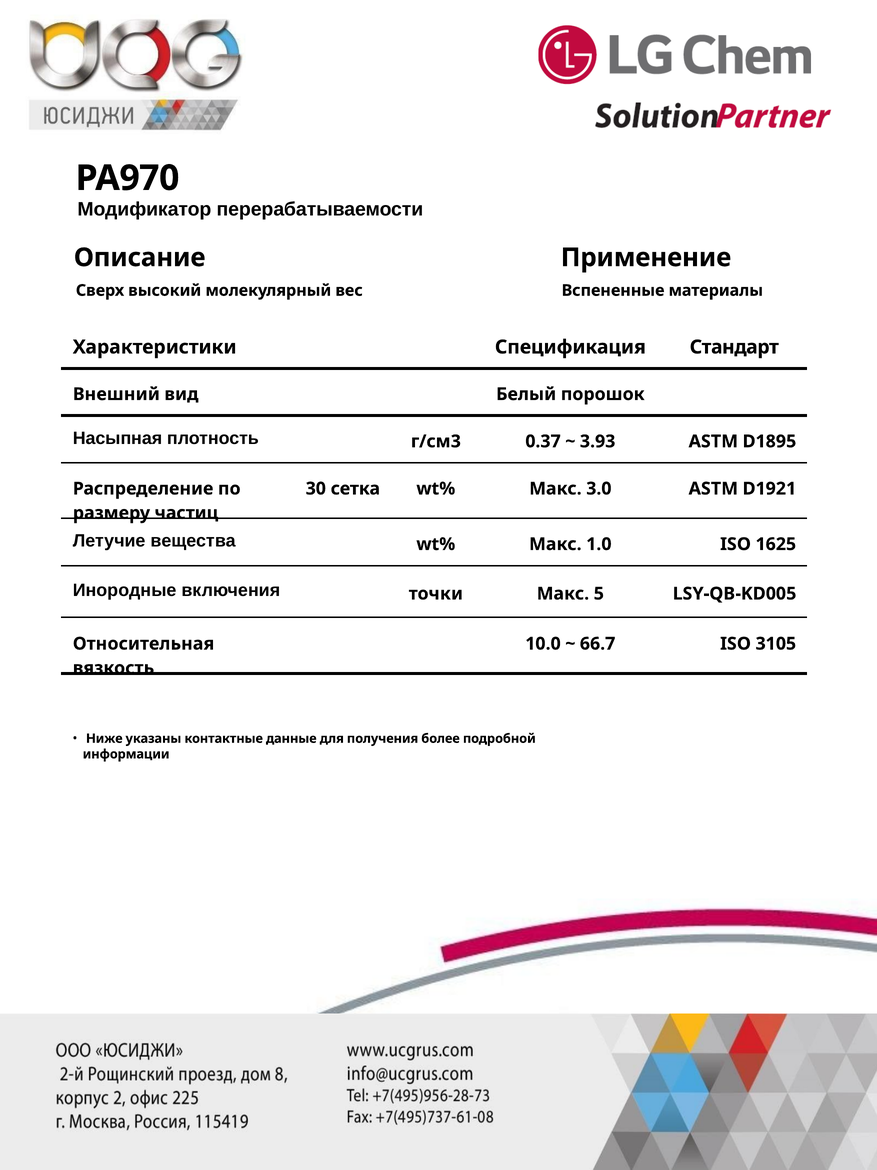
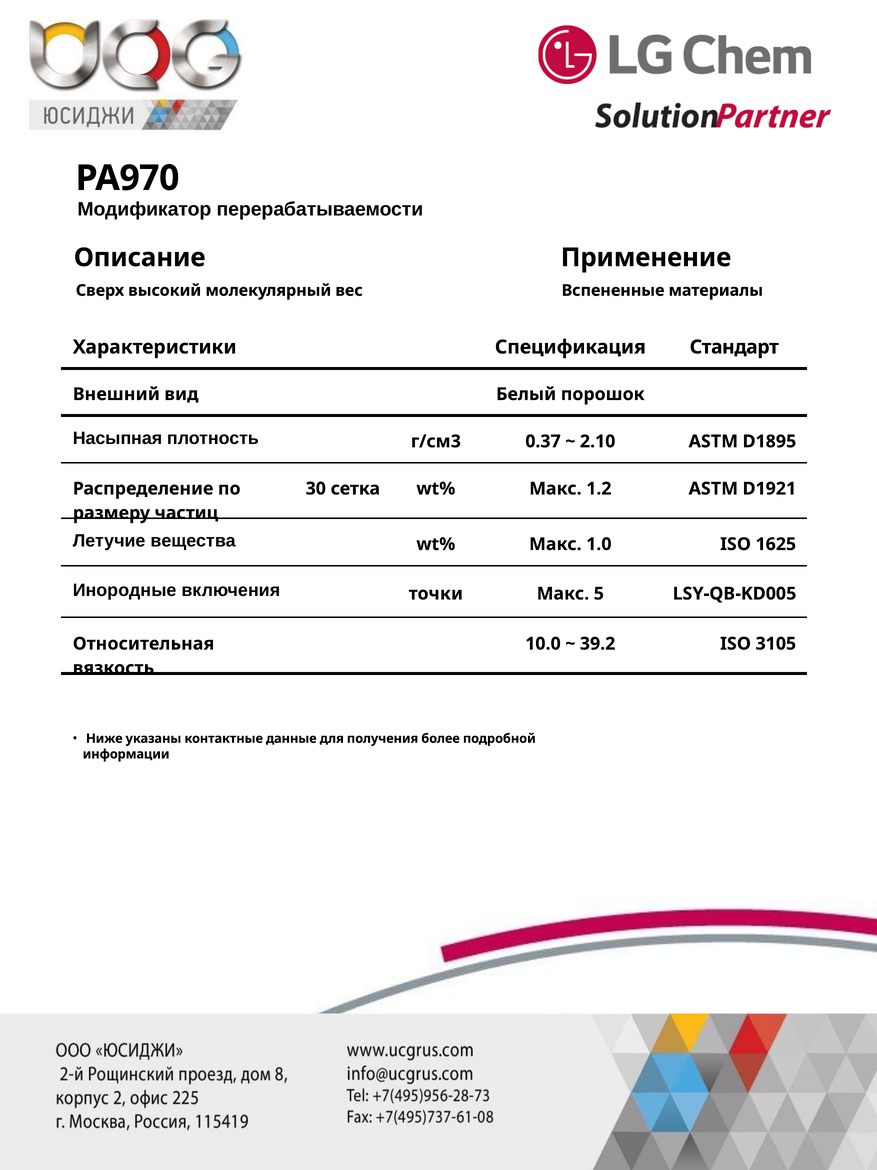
3.93: 3.93 -> 2.10 (598, 441)
3.0: 3.0 -> 1.2 (599, 488)
66.7: 66.7 -> 39.2 (598, 643)
